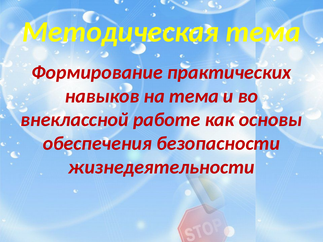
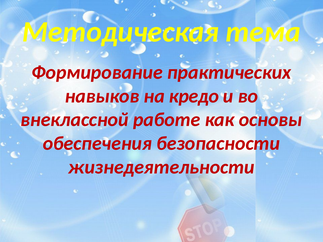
на тема: тема -> кредо (194, 96)
